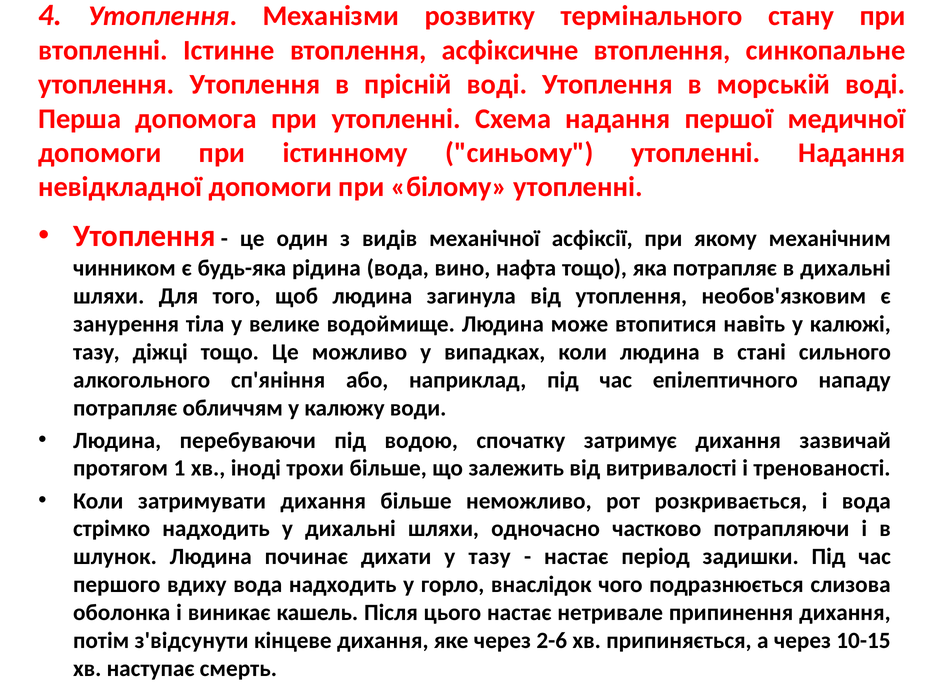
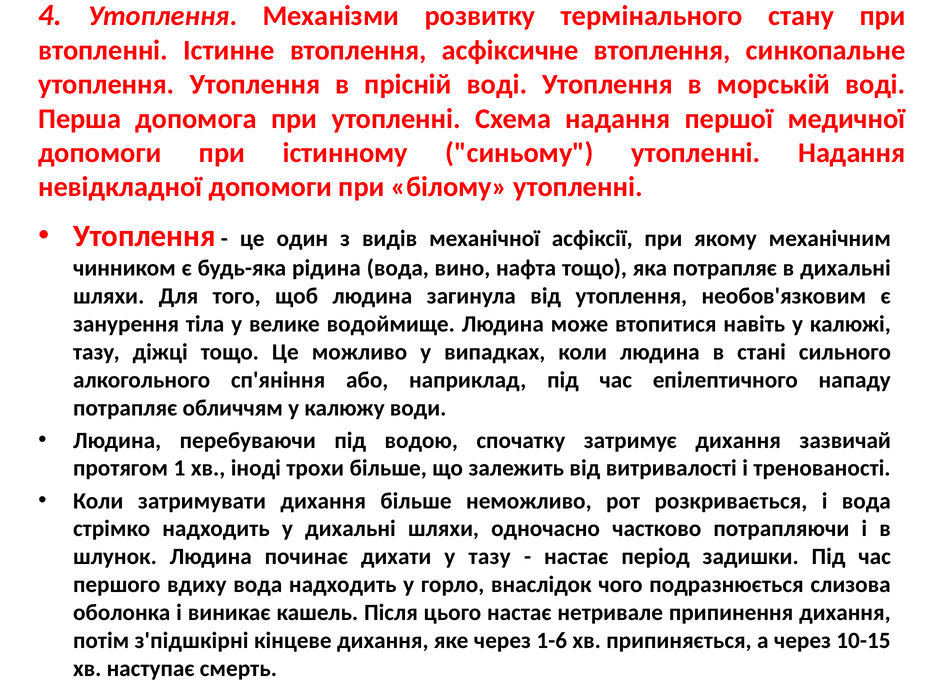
з'відсунути: з'відсунути -> з'підшкірні (192, 640)
2-6: 2-6 -> 1-6 (552, 640)
